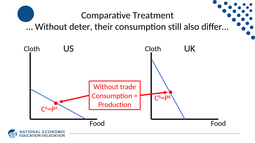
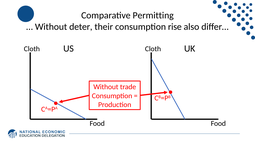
Treatment: Treatment -> Permitting (153, 15)
still: still -> rise (175, 27)
